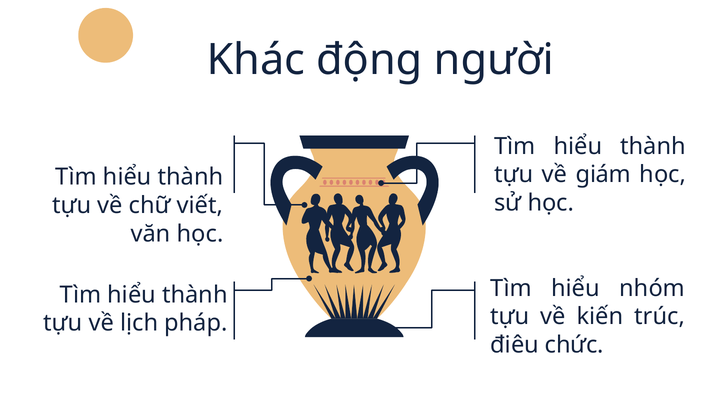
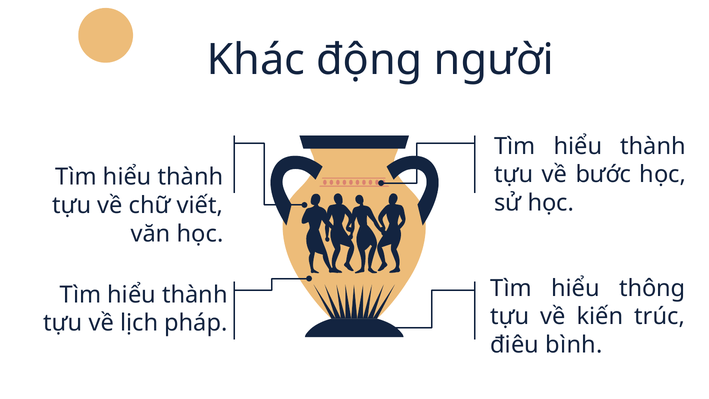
giám: giám -> bước (603, 175)
nhóm: nhóm -> thông (652, 288)
chức: chức -> bình (574, 345)
